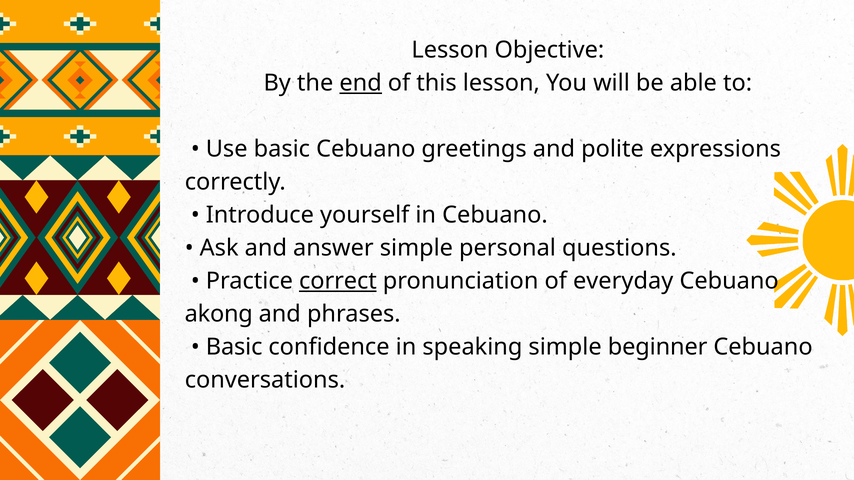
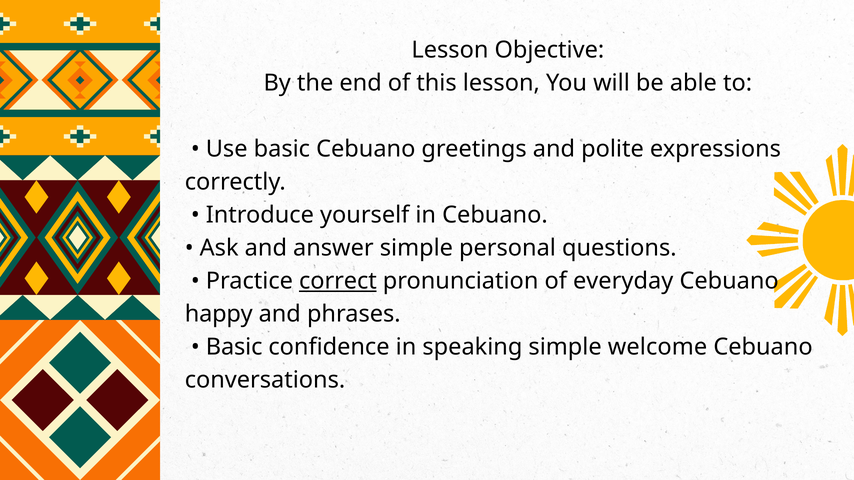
end underline: present -> none (361, 83)
akong: akong -> happy (219, 314)
beginner: beginner -> welcome (658, 347)
